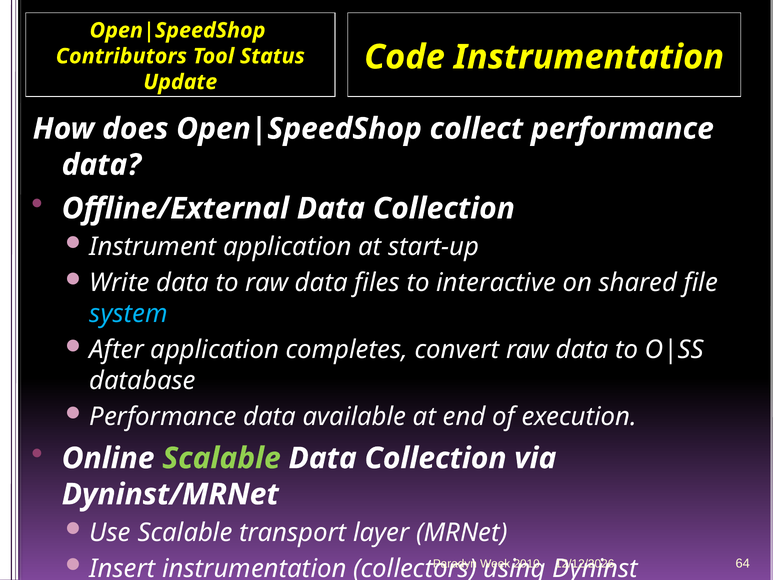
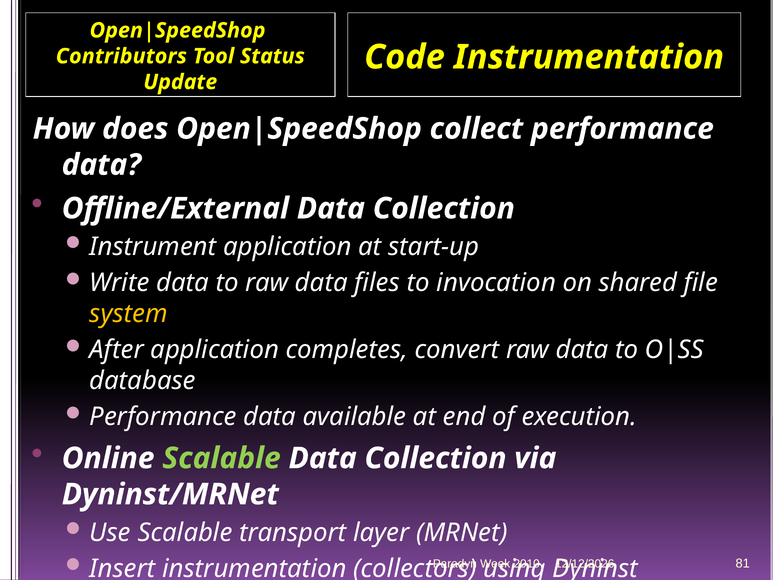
to interactive: interactive -> invocation (496, 283)
system colour: light blue -> yellow (129, 314)
64: 64 -> 81 (743, 563)
